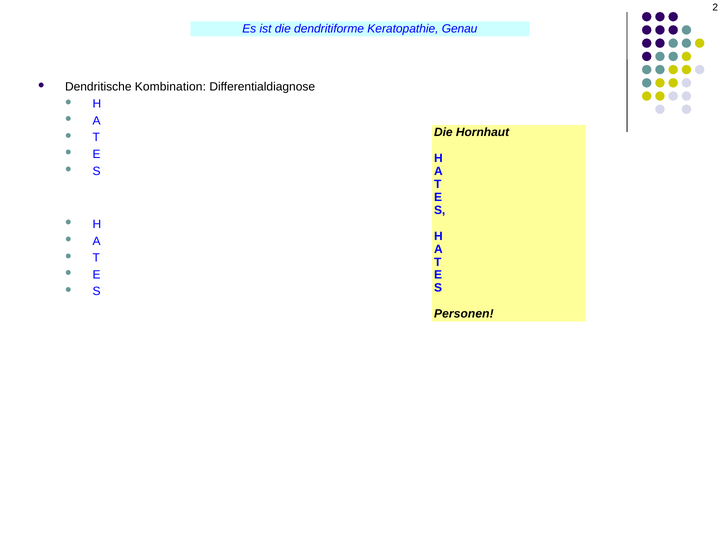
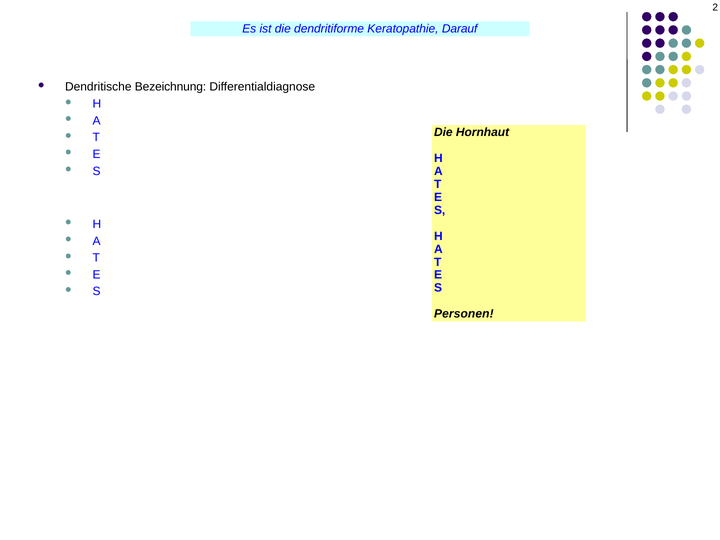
Genau: Genau -> Darauf (460, 29)
Kombination: Kombination -> Bezeichnung (171, 87)
